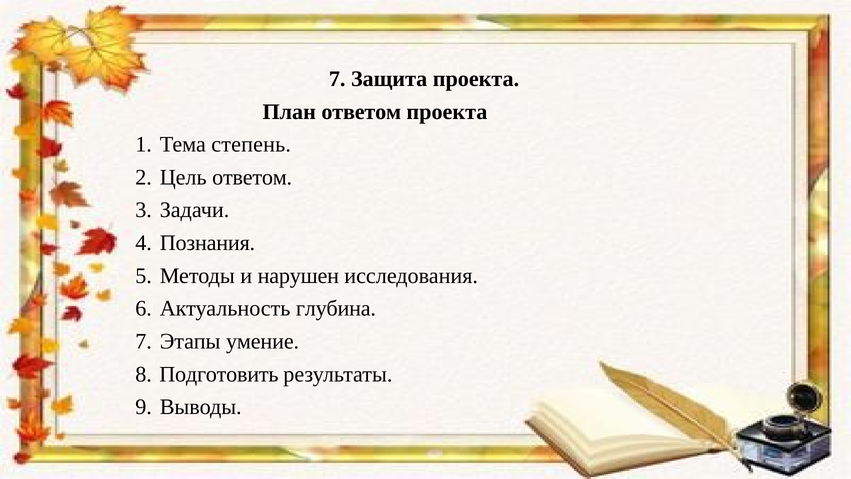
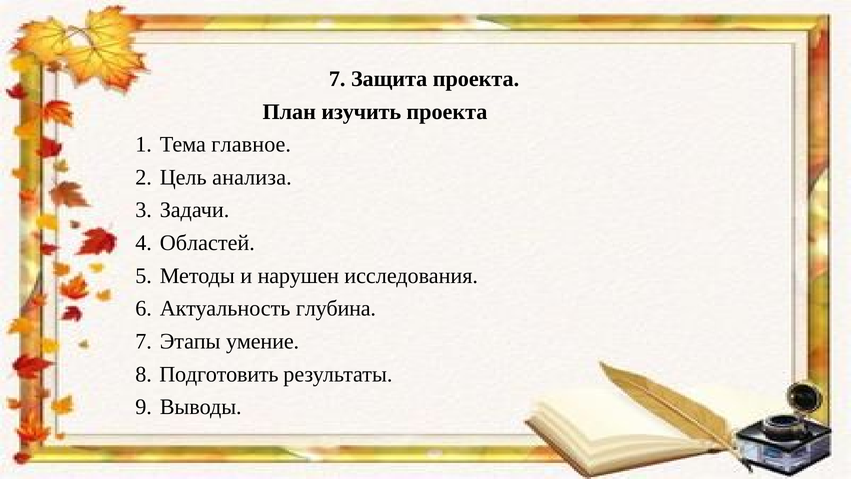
План ответом: ответом -> изучить (361, 112)
степень: степень -> главное (251, 144)
Цель ответом: ответом -> анализа (252, 177)
Познания: Познания -> Областей (207, 243)
